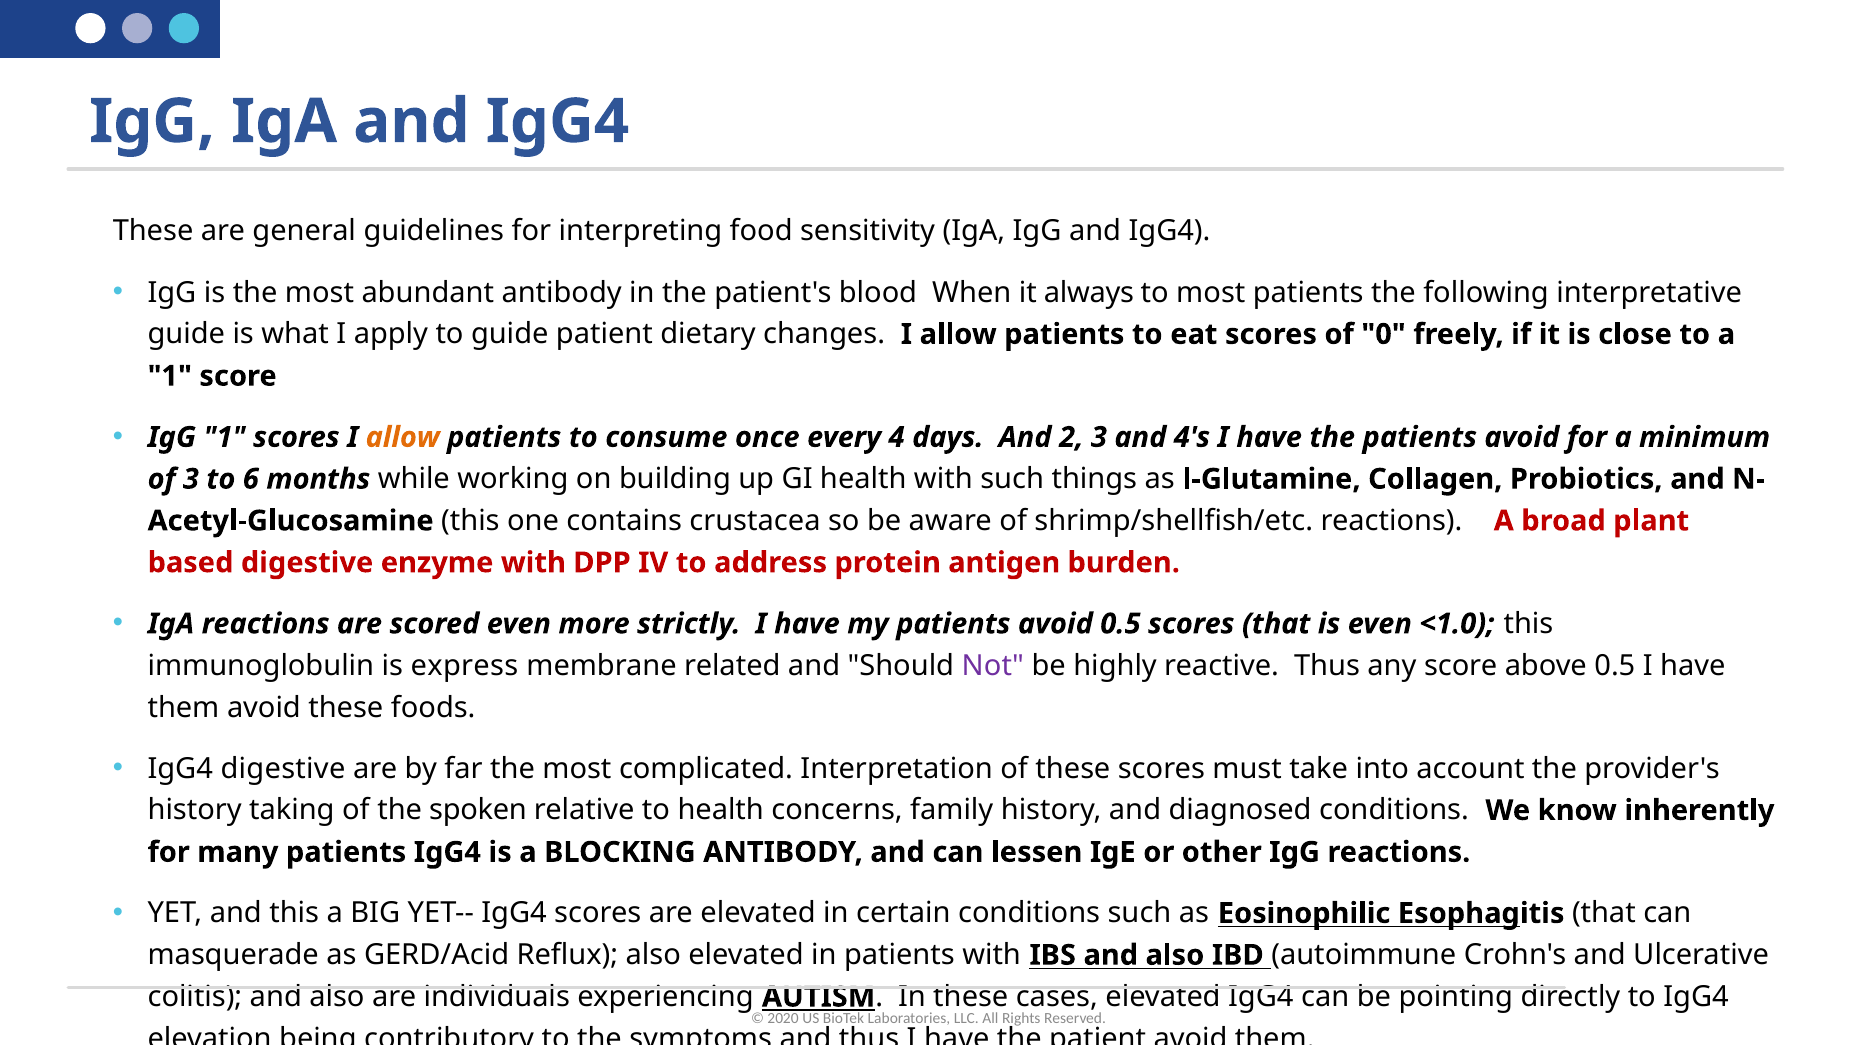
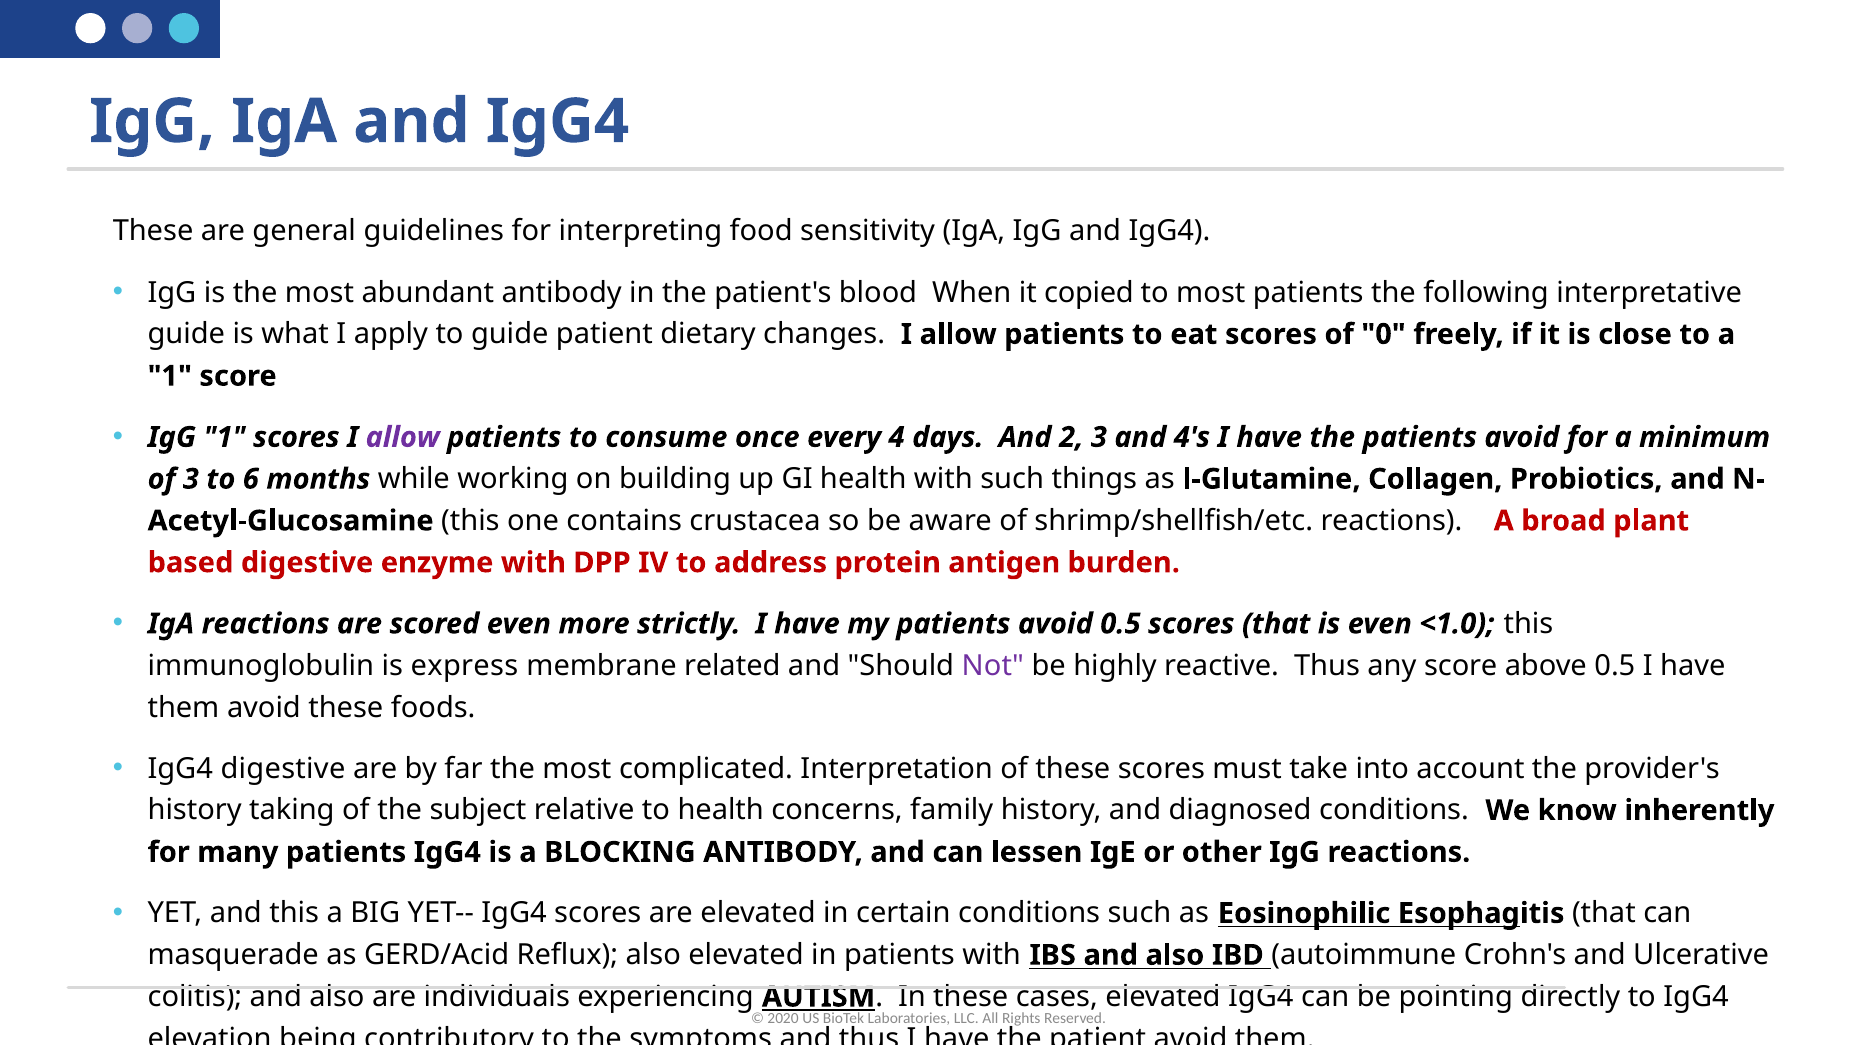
always: always -> copied (1089, 293)
allow colour: orange -> purple (403, 437)
spoken: spoken -> subject (478, 810)
